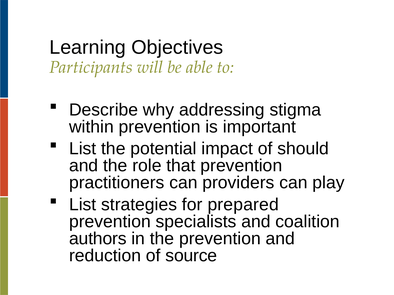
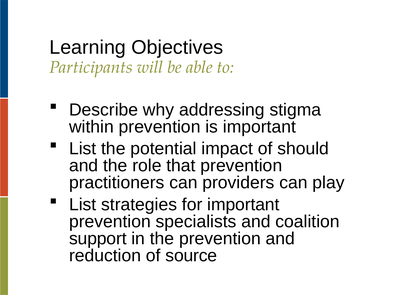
for prepared: prepared -> important (243, 205)
authors: authors -> support (98, 239)
